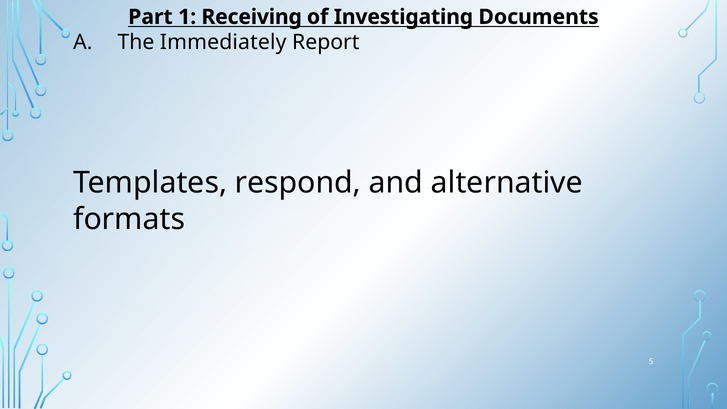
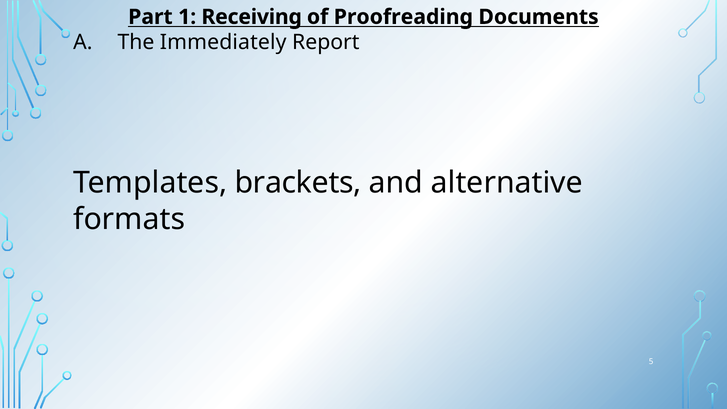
Investigating: Investigating -> Proofreading (403, 17)
respond: respond -> brackets (298, 183)
